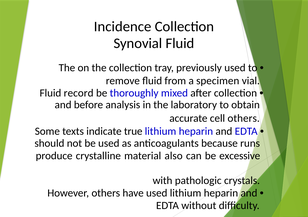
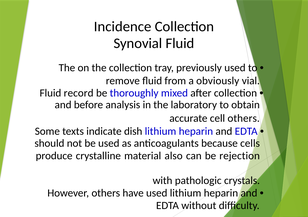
specimen: specimen -> obviously (218, 81)
true: true -> dish (133, 132)
runs: runs -> cells (250, 144)
excessive: excessive -> rejection (240, 156)
